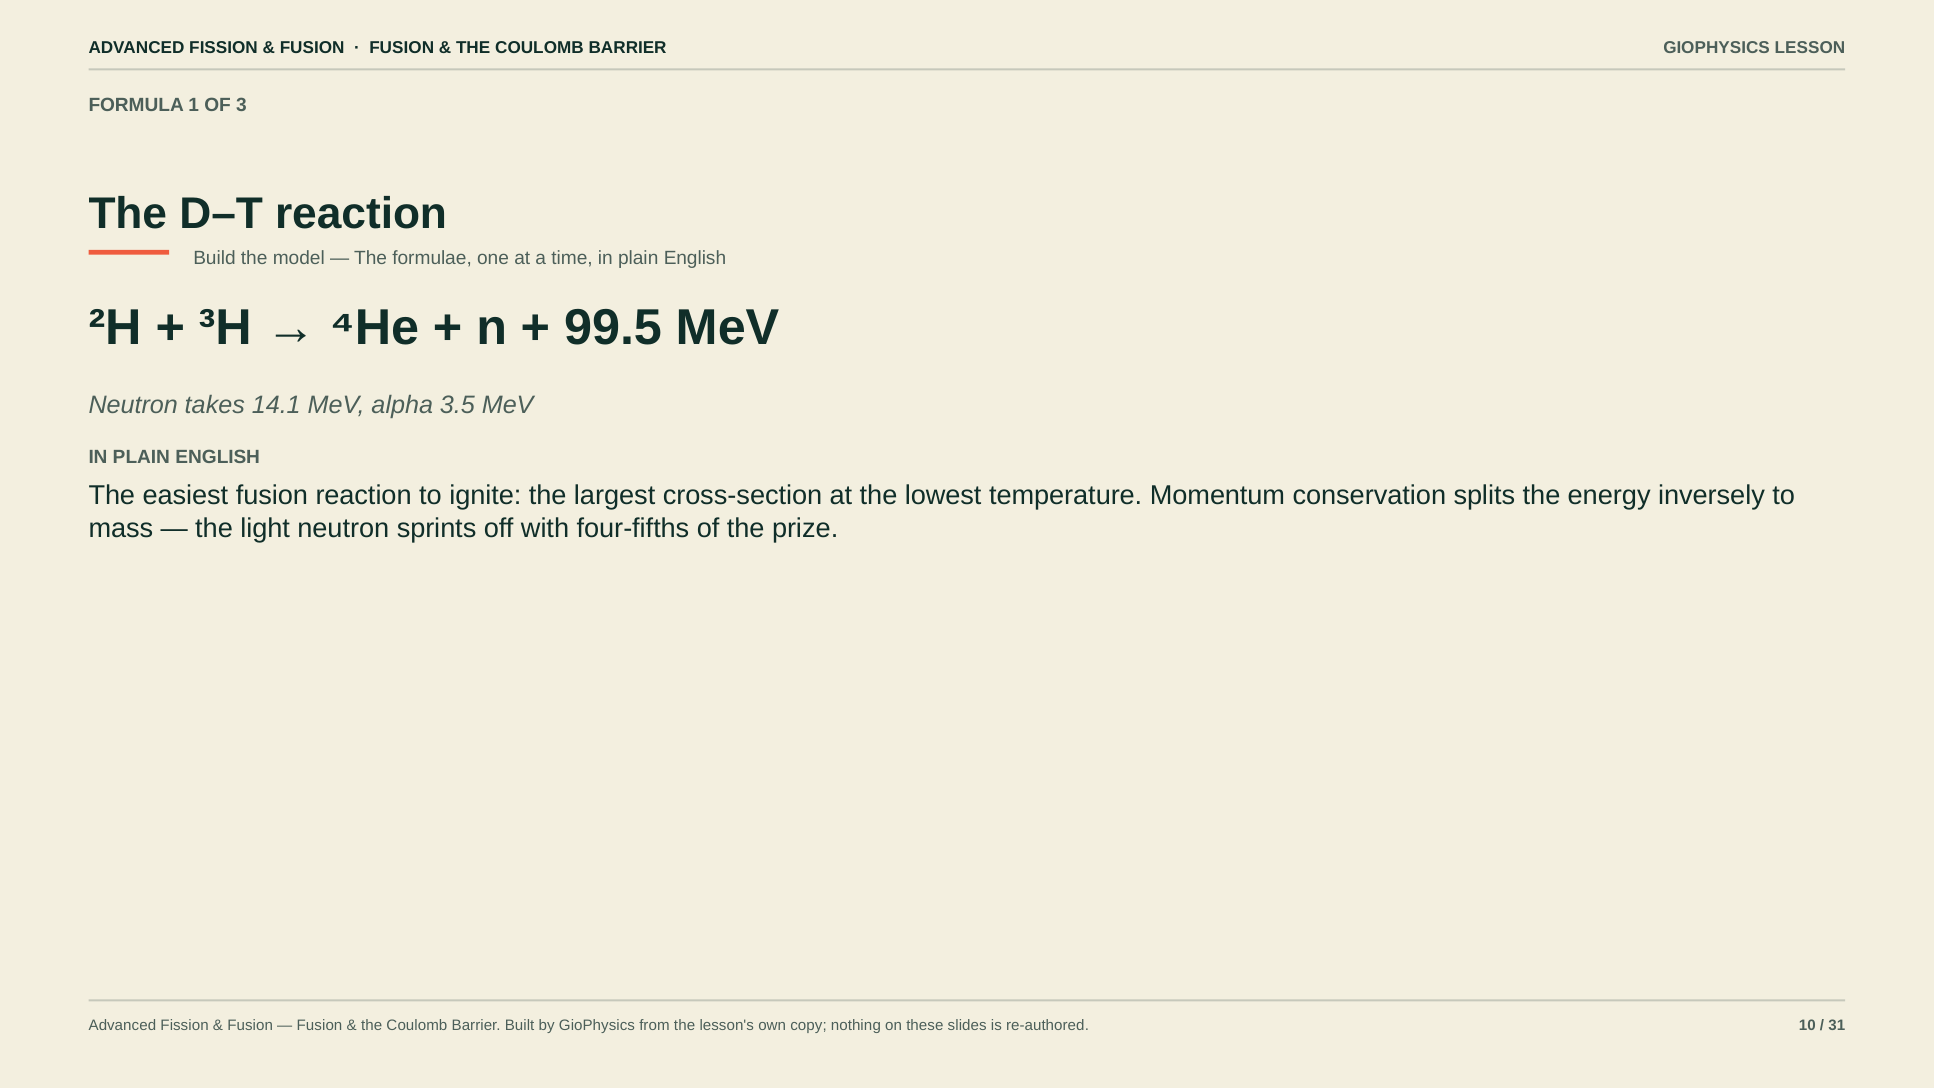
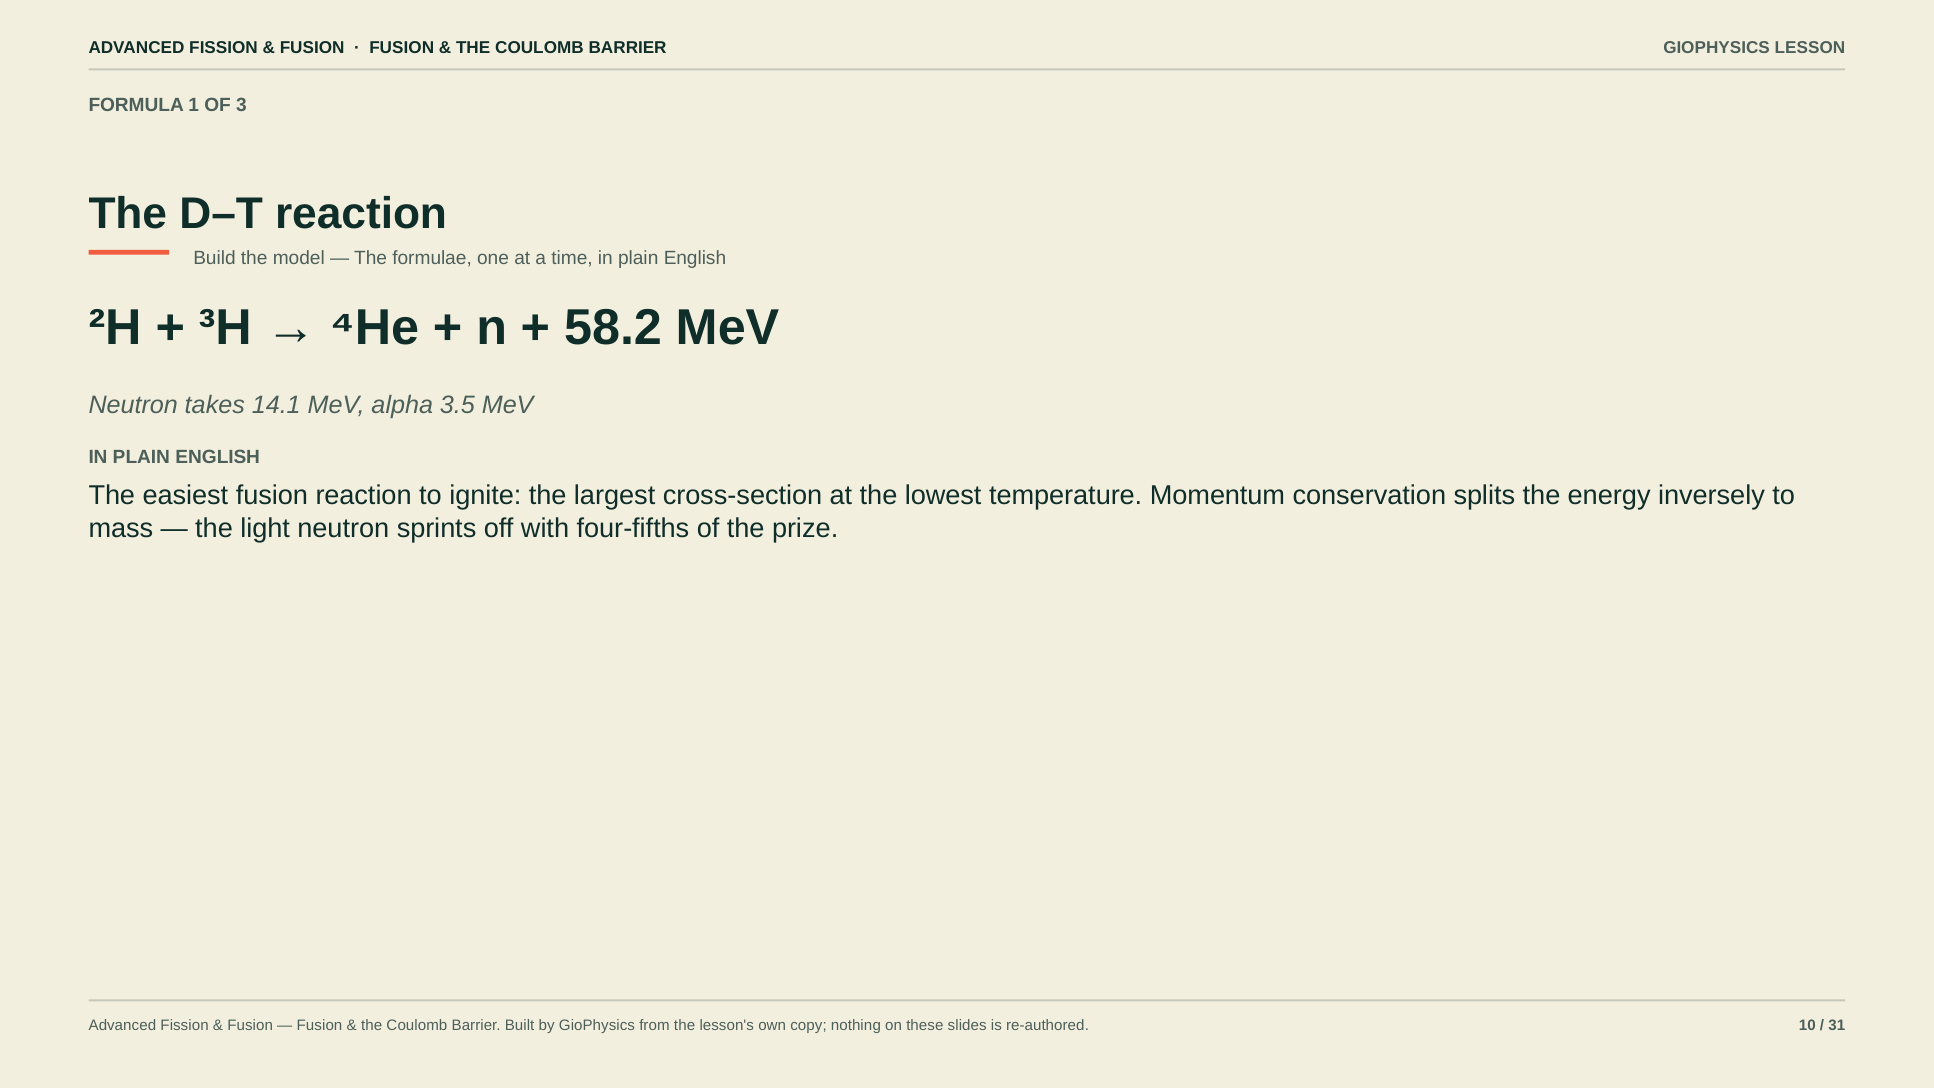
99.5: 99.5 -> 58.2 (613, 328)
